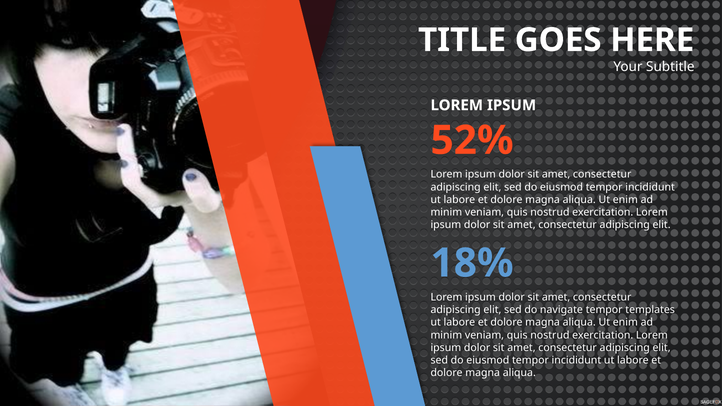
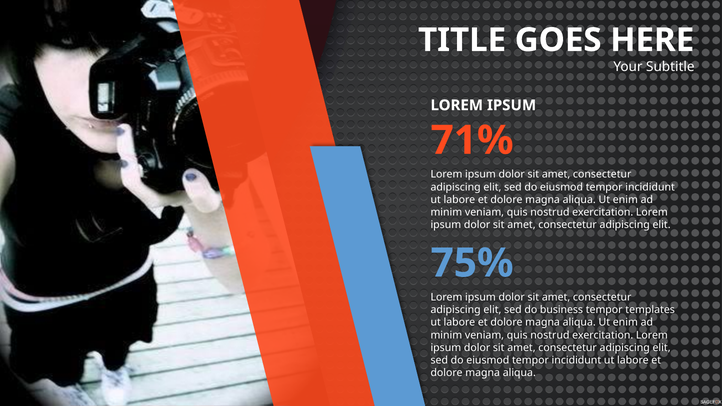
52%: 52% -> 71% (472, 140)
18%: 18% -> 75% (472, 263)
navigate: navigate -> business (562, 310)
